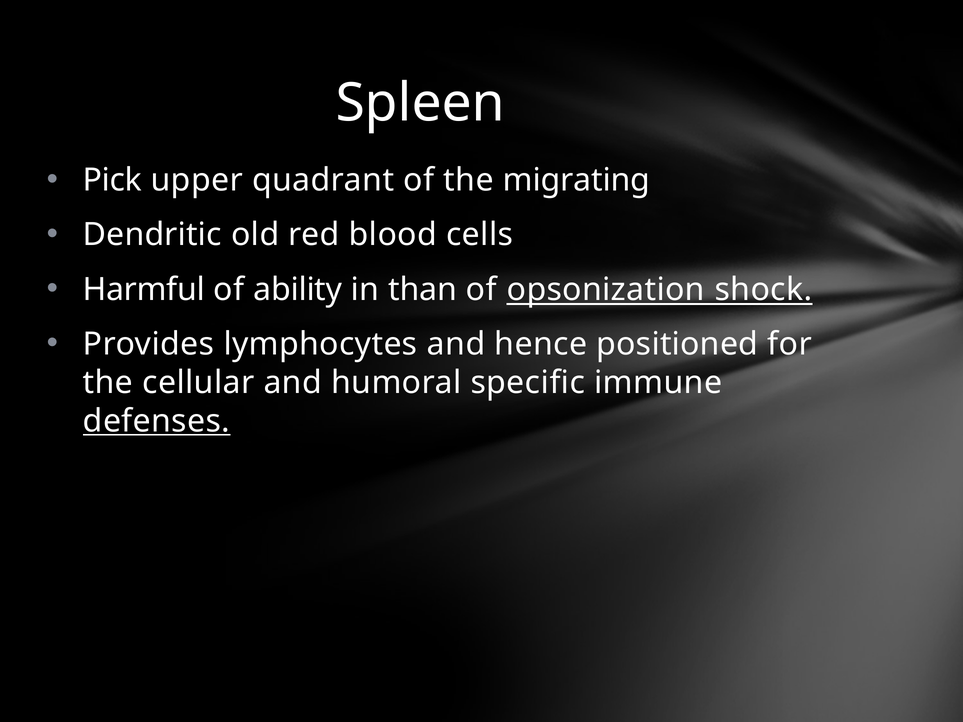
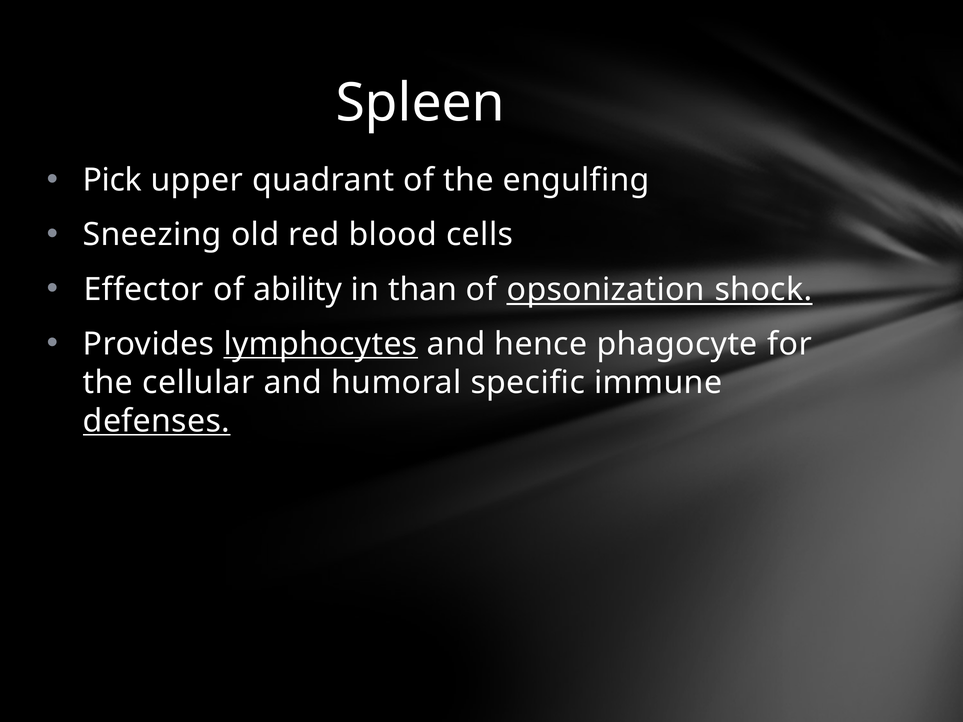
migrating: migrating -> engulfing (576, 180)
Dendritic: Dendritic -> Sneezing (152, 235)
Harmful: Harmful -> Effector (144, 290)
lymphocytes underline: none -> present (320, 344)
positioned: positioned -> phagocyte (677, 344)
